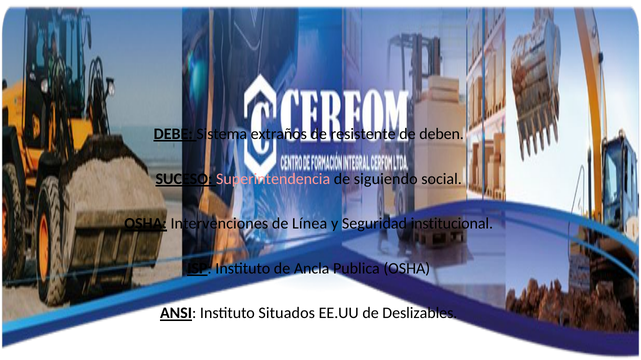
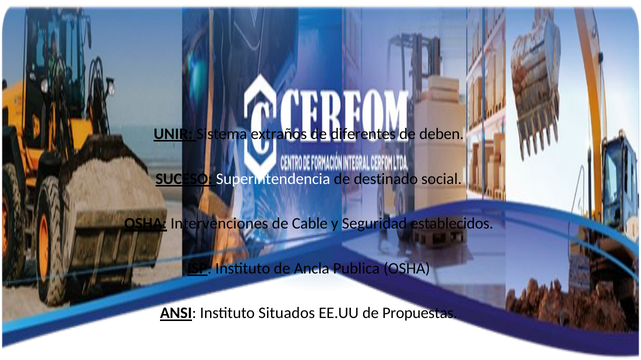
DEBE: DEBE -> UNIR (173, 134)
resistente: resistente -> diferentes (363, 134)
Superintendencia colour: pink -> white (273, 179)
siguiendo: siguiendo -> destinado (386, 179)
Línea: Línea -> Cable (310, 224)
institucional: institucional -> establecidos (452, 224)
Deslizables: Deslizables -> Propuestas (420, 314)
